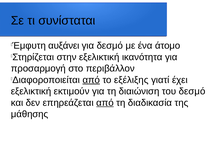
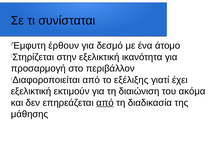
αυξάνει: αυξάνει -> έρθουν (64, 46)
από underline: present -> none (91, 80)
του δεσμό: δεσμό -> ακόμα (192, 92)
